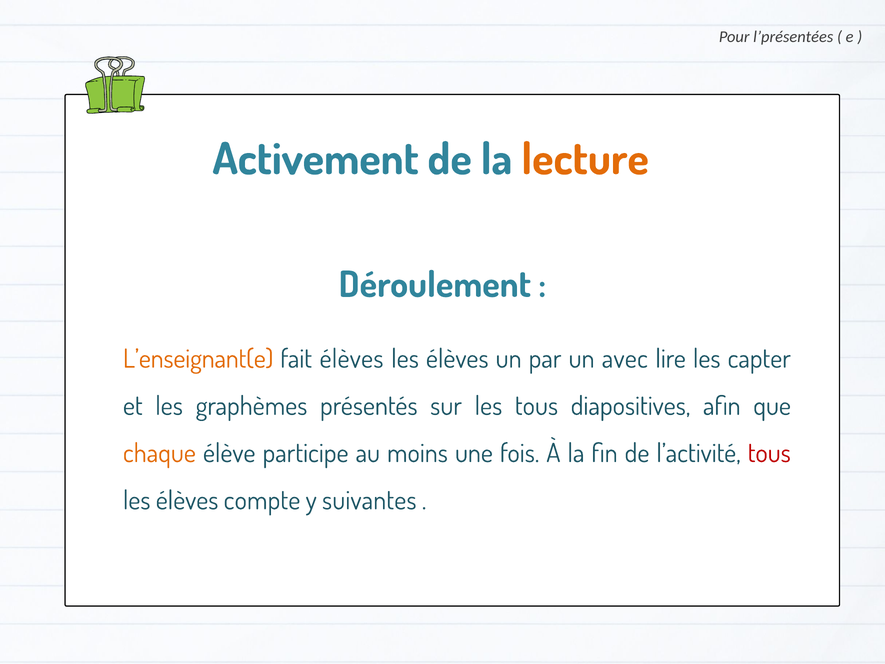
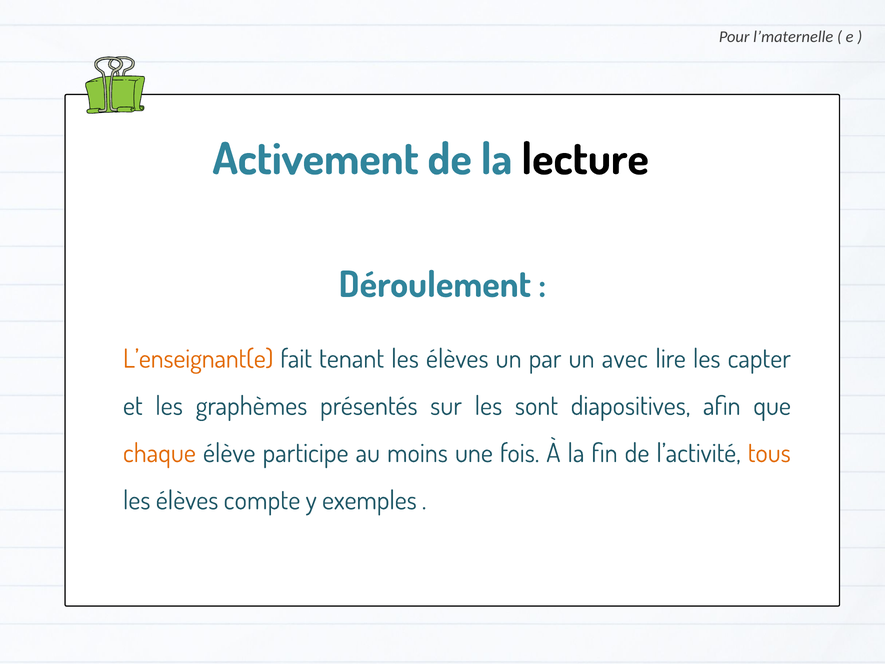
l’présentées: l’présentées -> l’maternelle (793, 37)
lecture colour: orange -> black (585, 160)
fait élèves: élèves -> tenant (352, 359)
les tous: tous -> sont (536, 406)
tous colour: red -> orange (769, 453)
suivantes: suivantes -> exemples (369, 500)
